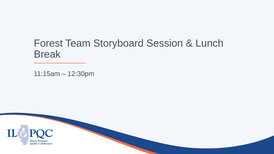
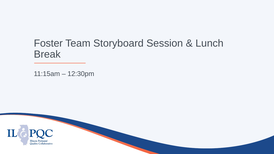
Forest: Forest -> Foster (48, 43)
